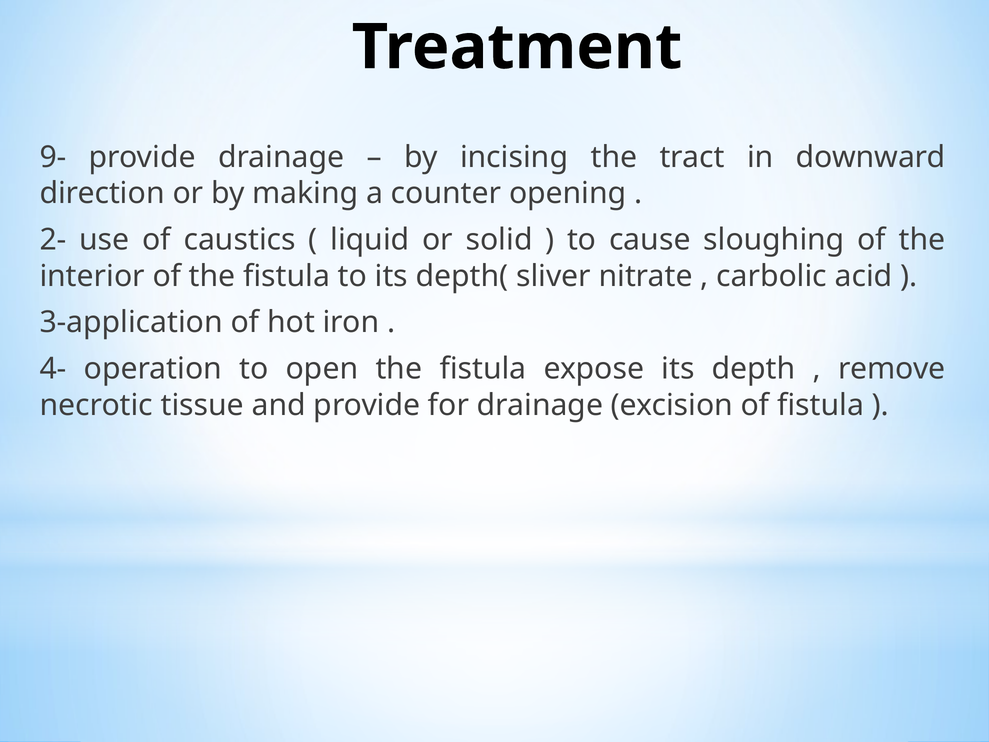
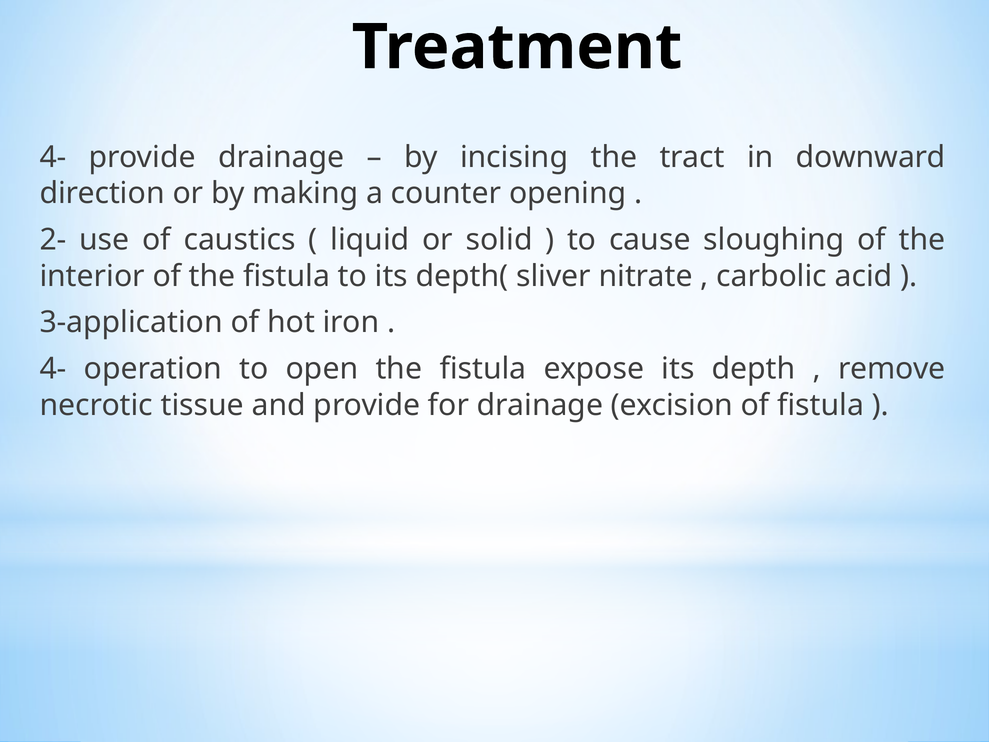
9-: 9- -> 4- (53, 157)
